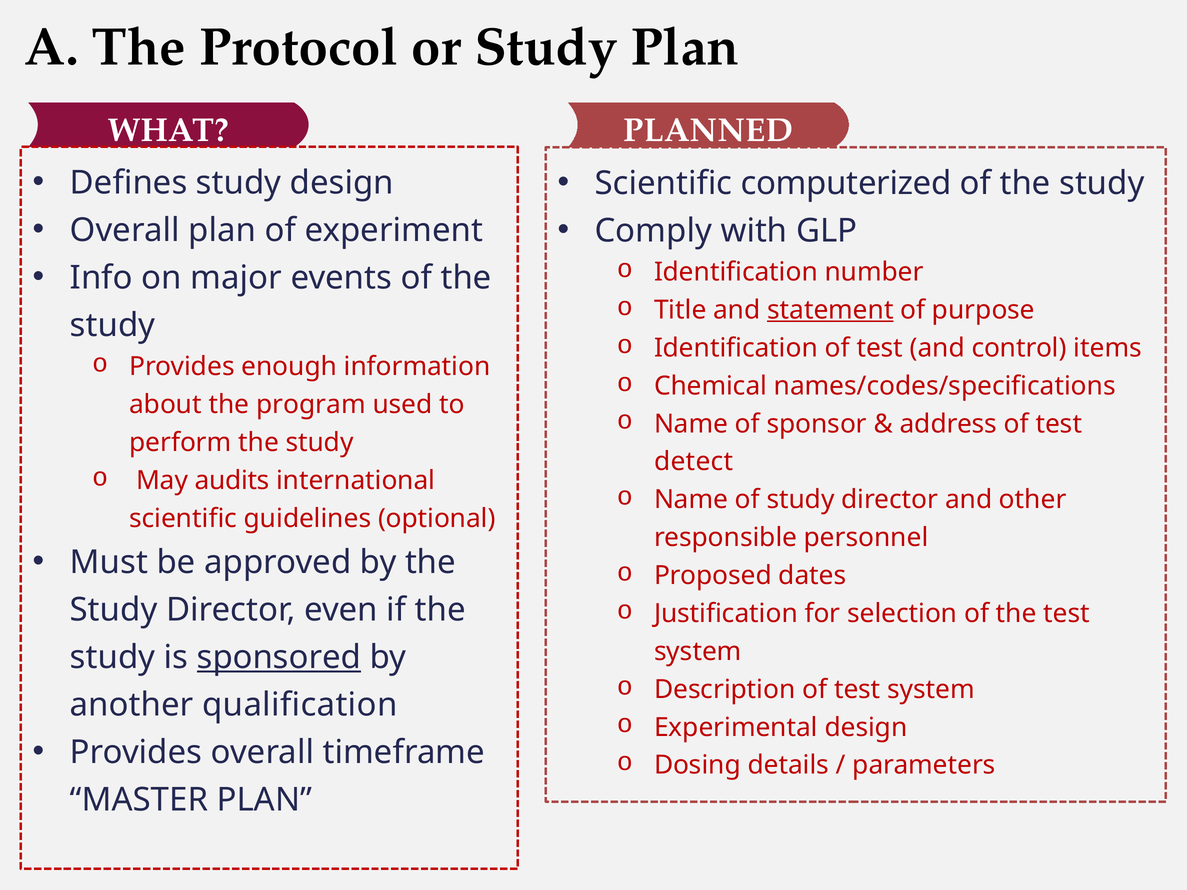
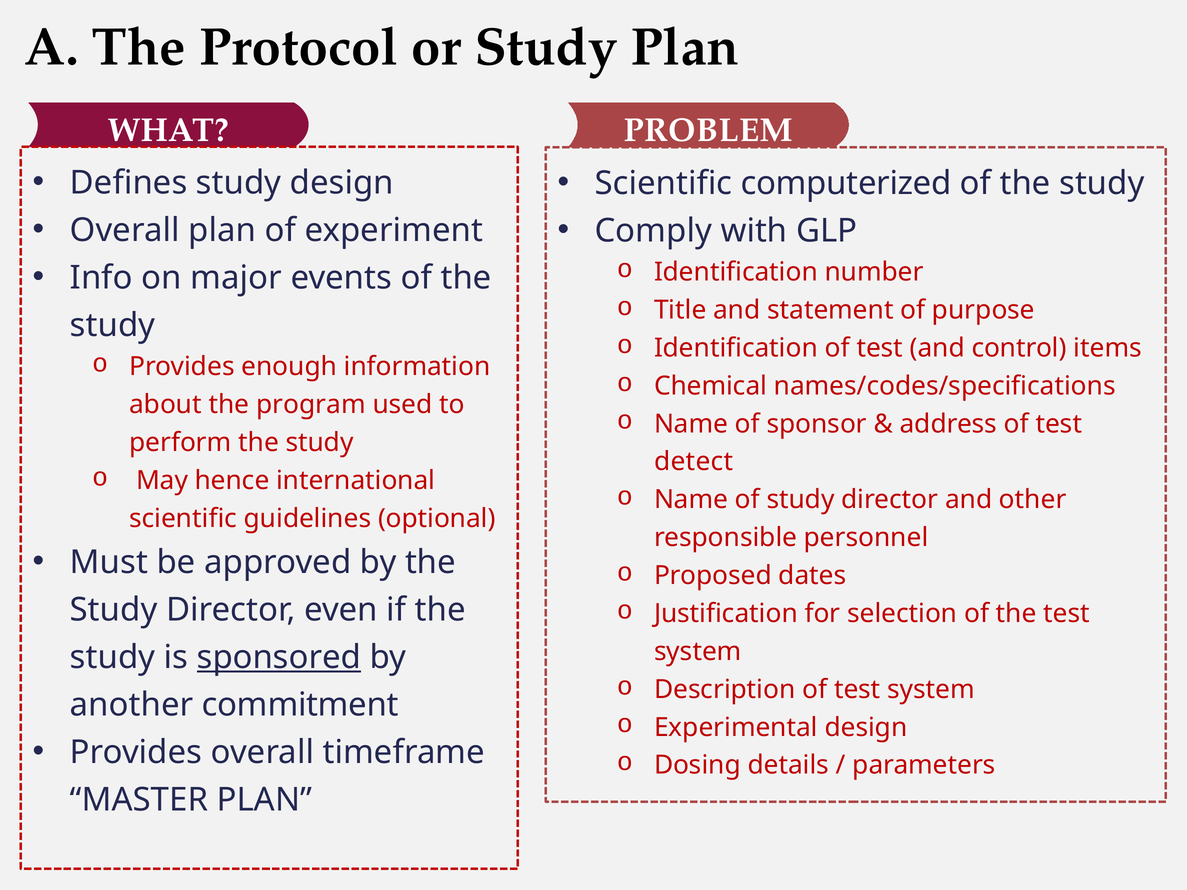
PLANNED: PLANNED -> PROBLEM (708, 131)
statement underline: present -> none (830, 310)
audits: audits -> hence (232, 481)
qualification: qualification -> commitment (300, 705)
